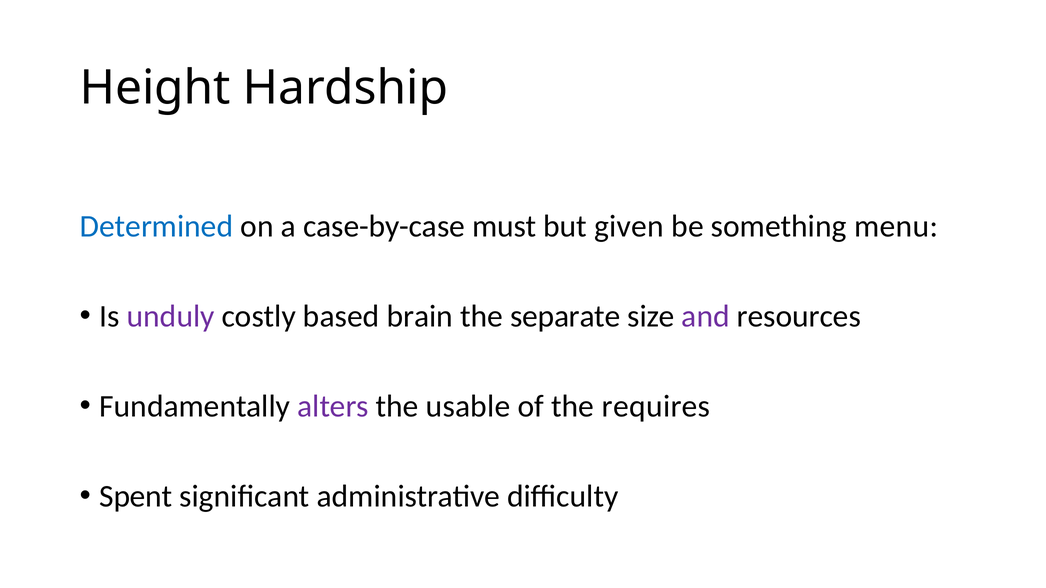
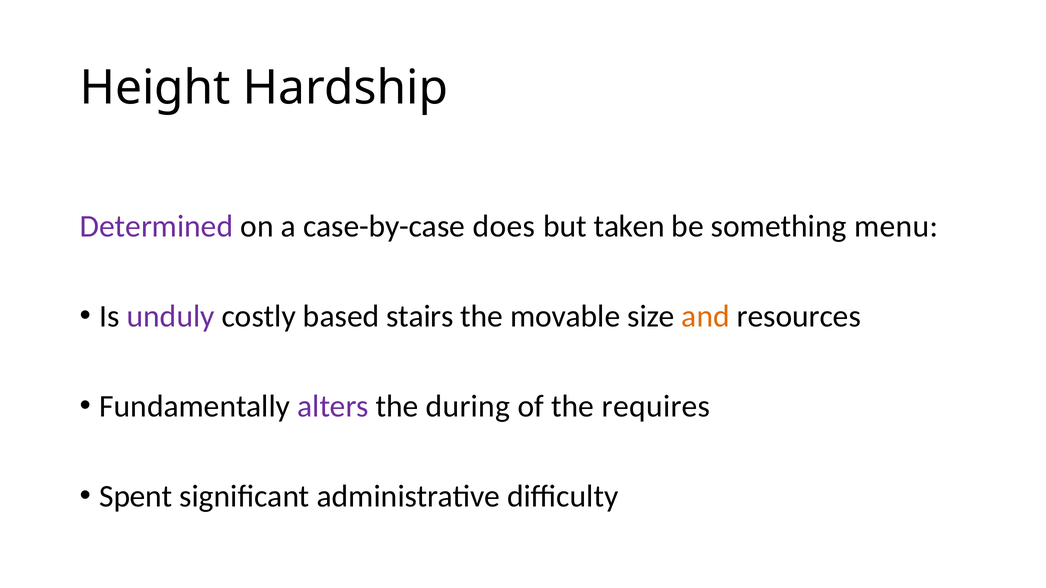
Determined colour: blue -> purple (156, 226)
must: must -> does (504, 226)
given: given -> taken (629, 226)
brain: brain -> stairs (420, 316)
separate: separate -> movable (565, 316)
and colour: purple -> orange (706, 316)
usable: usable -> during (468, 406)
